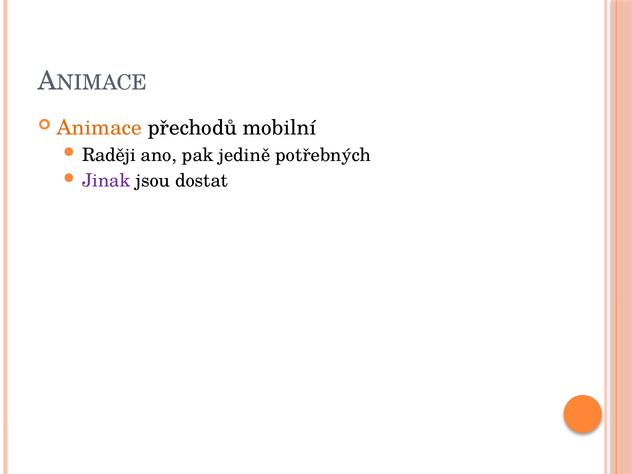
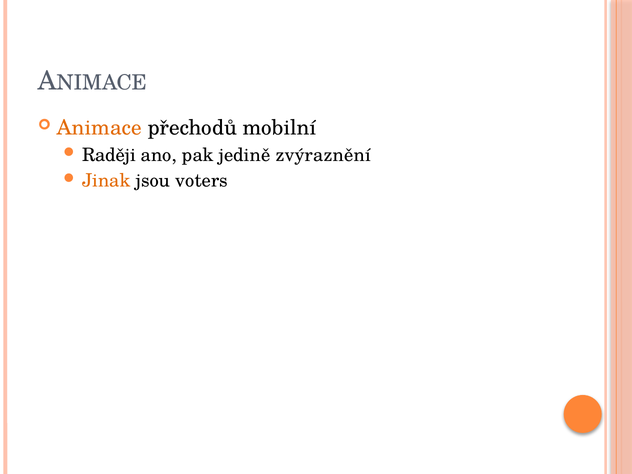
potřebných: potřebných -> zvýraznění (323, 155)
Jinak colour: purple -> orange (106, 181)
dostat: dostat -> voters (202, 181)
